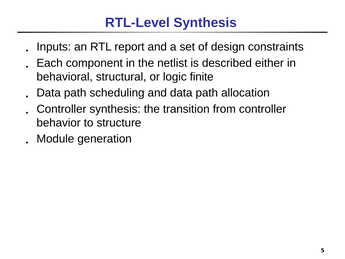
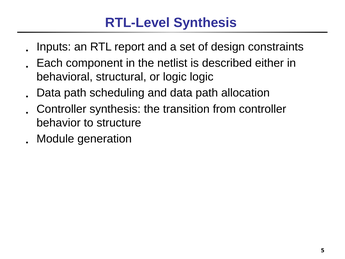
logic finite: finite -> logic (202, 77)
